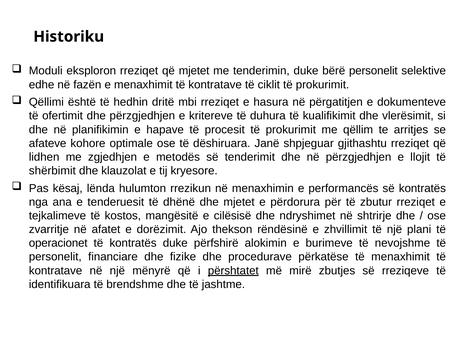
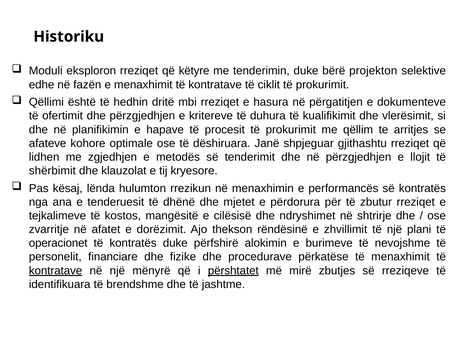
që mjetet: mjetet -> këtyre (194, 71)
bërë personelit: personelit -> projekton (373, 71)
kontratave underline: none -> present (56, 271)
